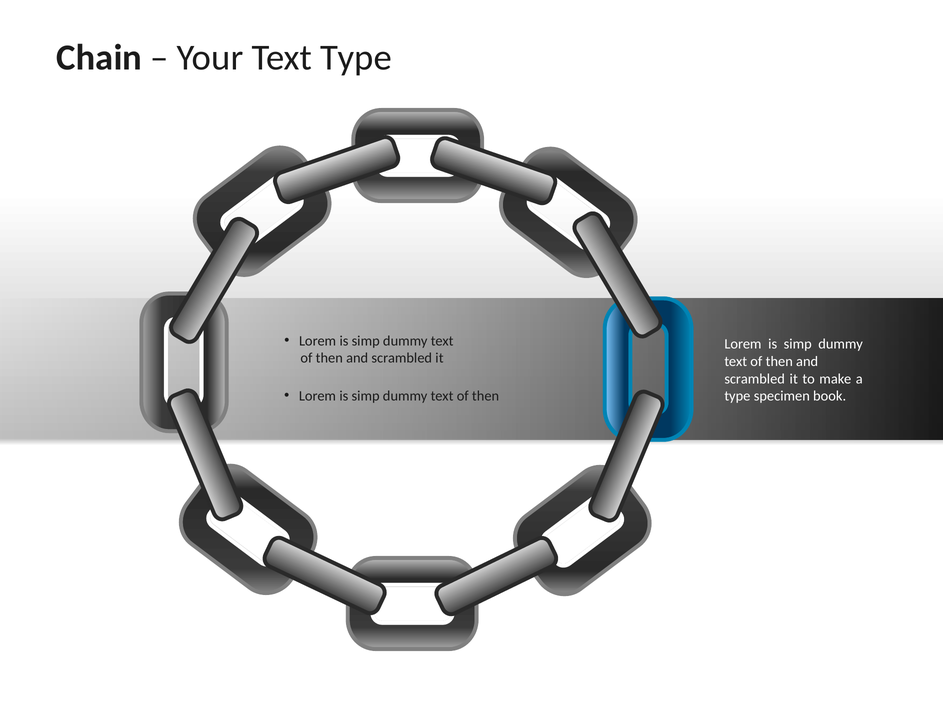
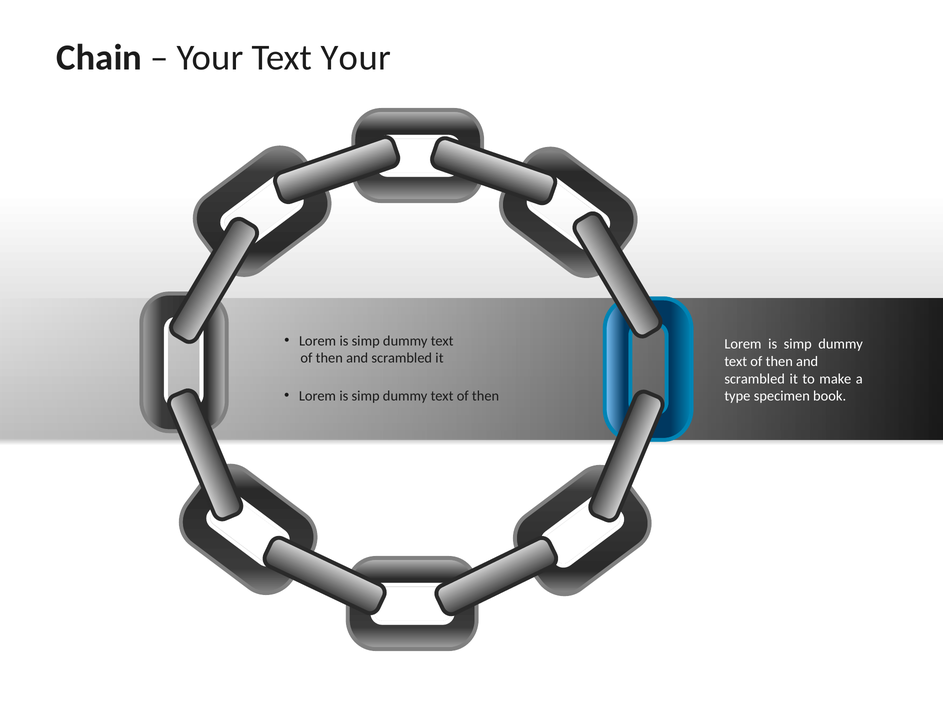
Text Type: Type -> Your (356, 58)
